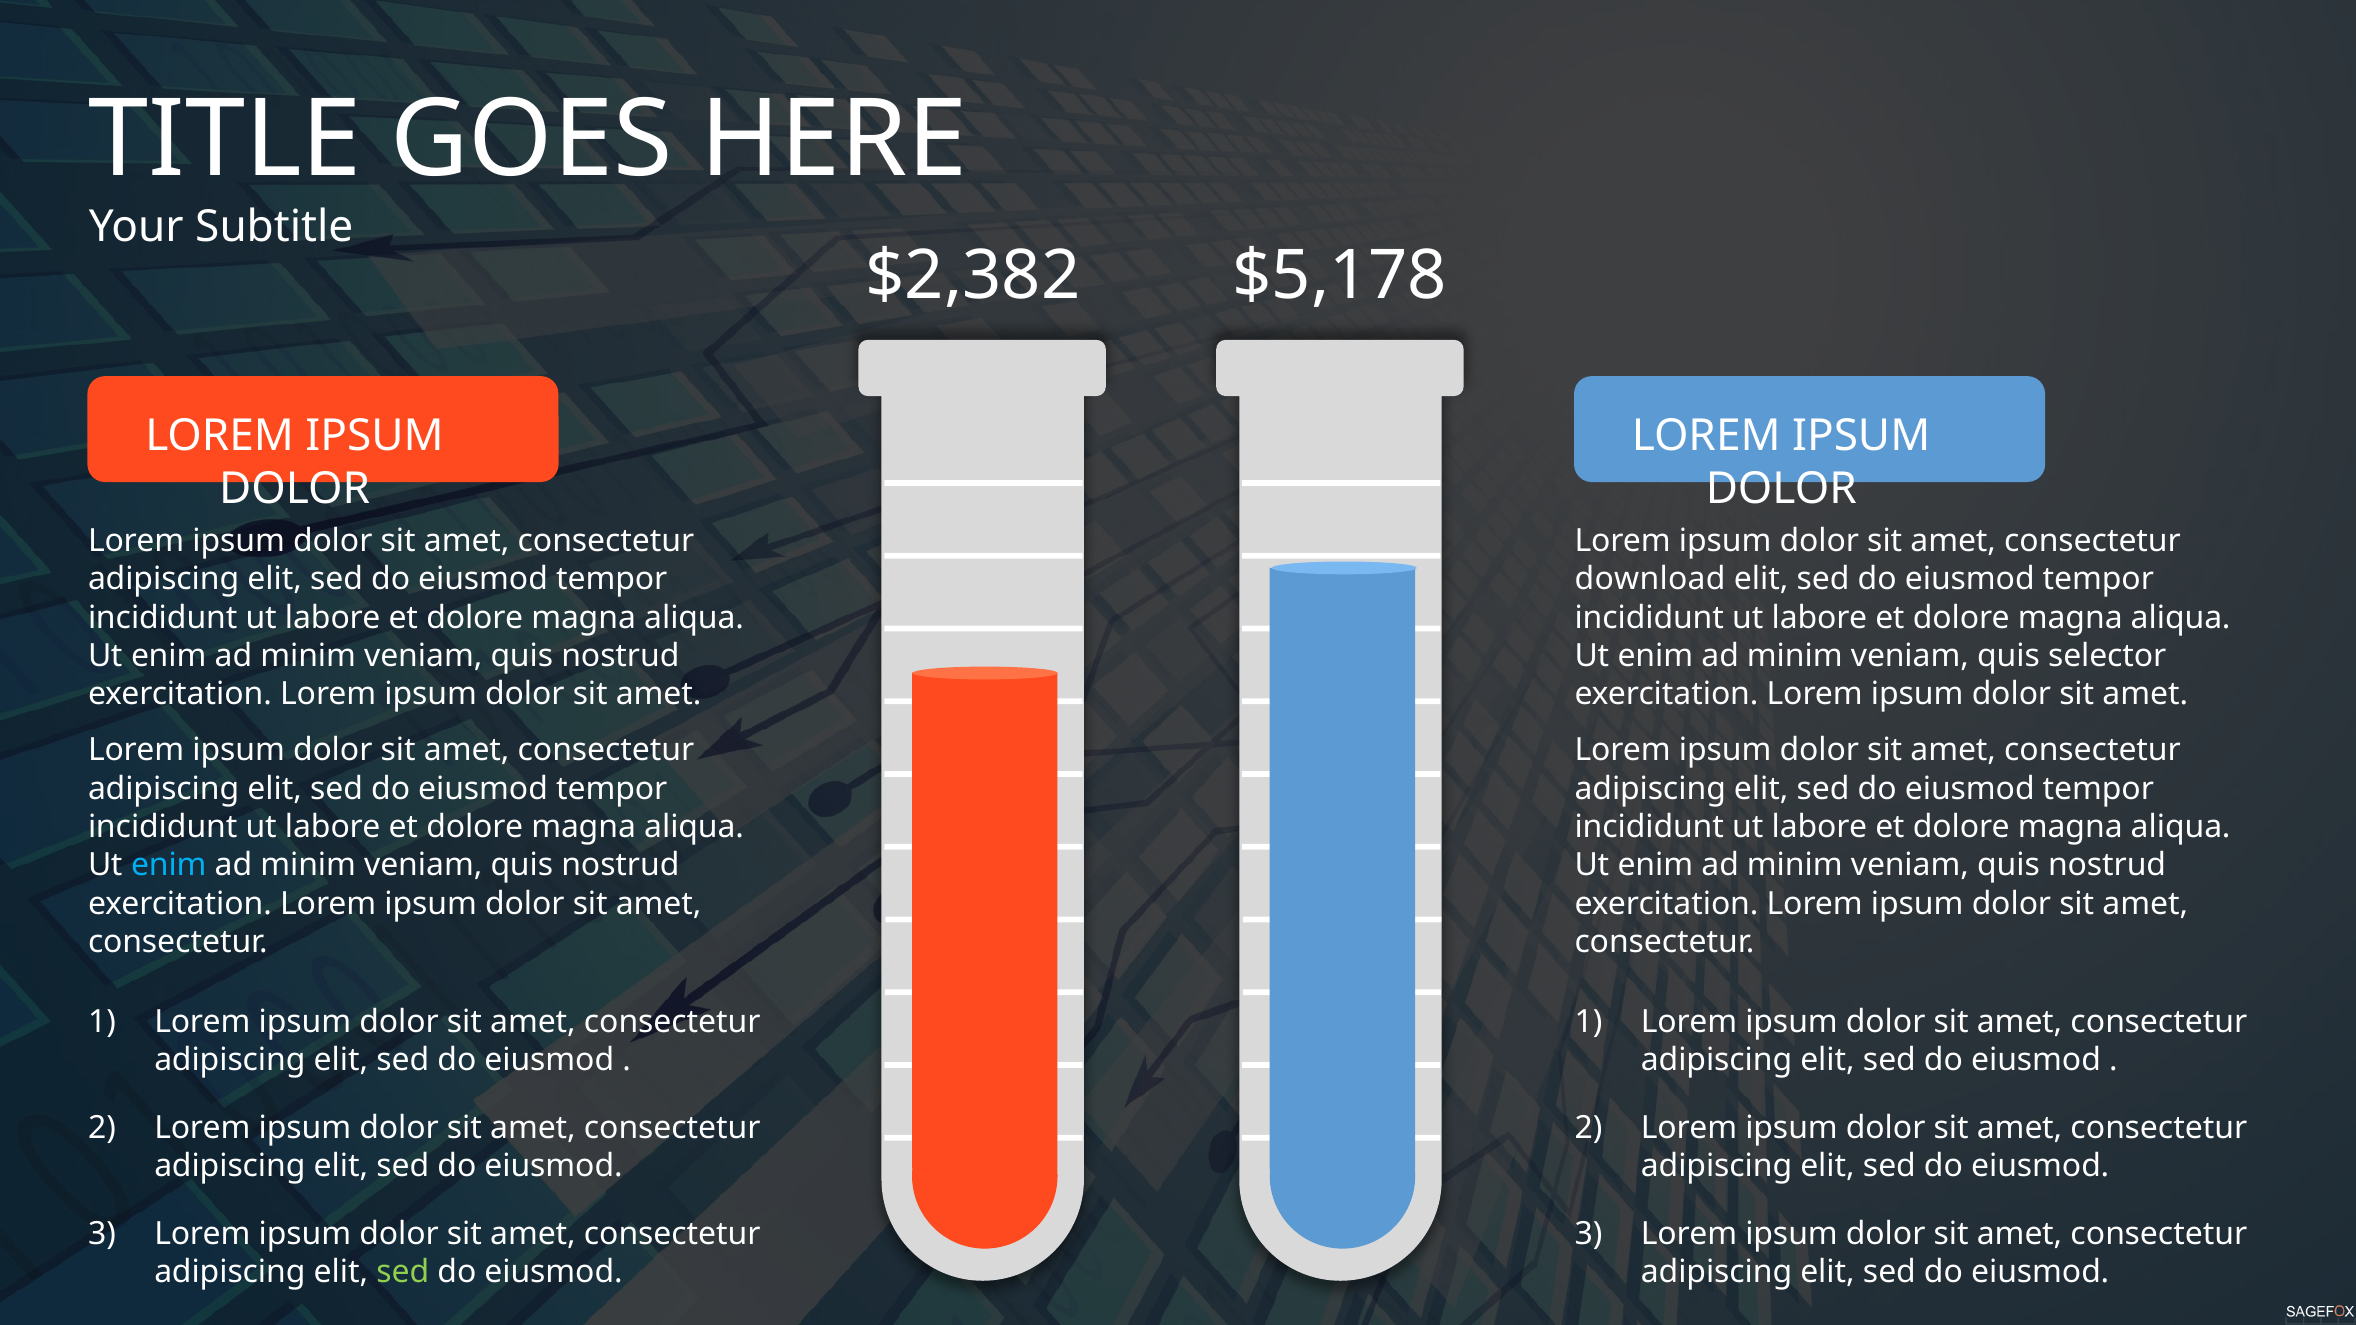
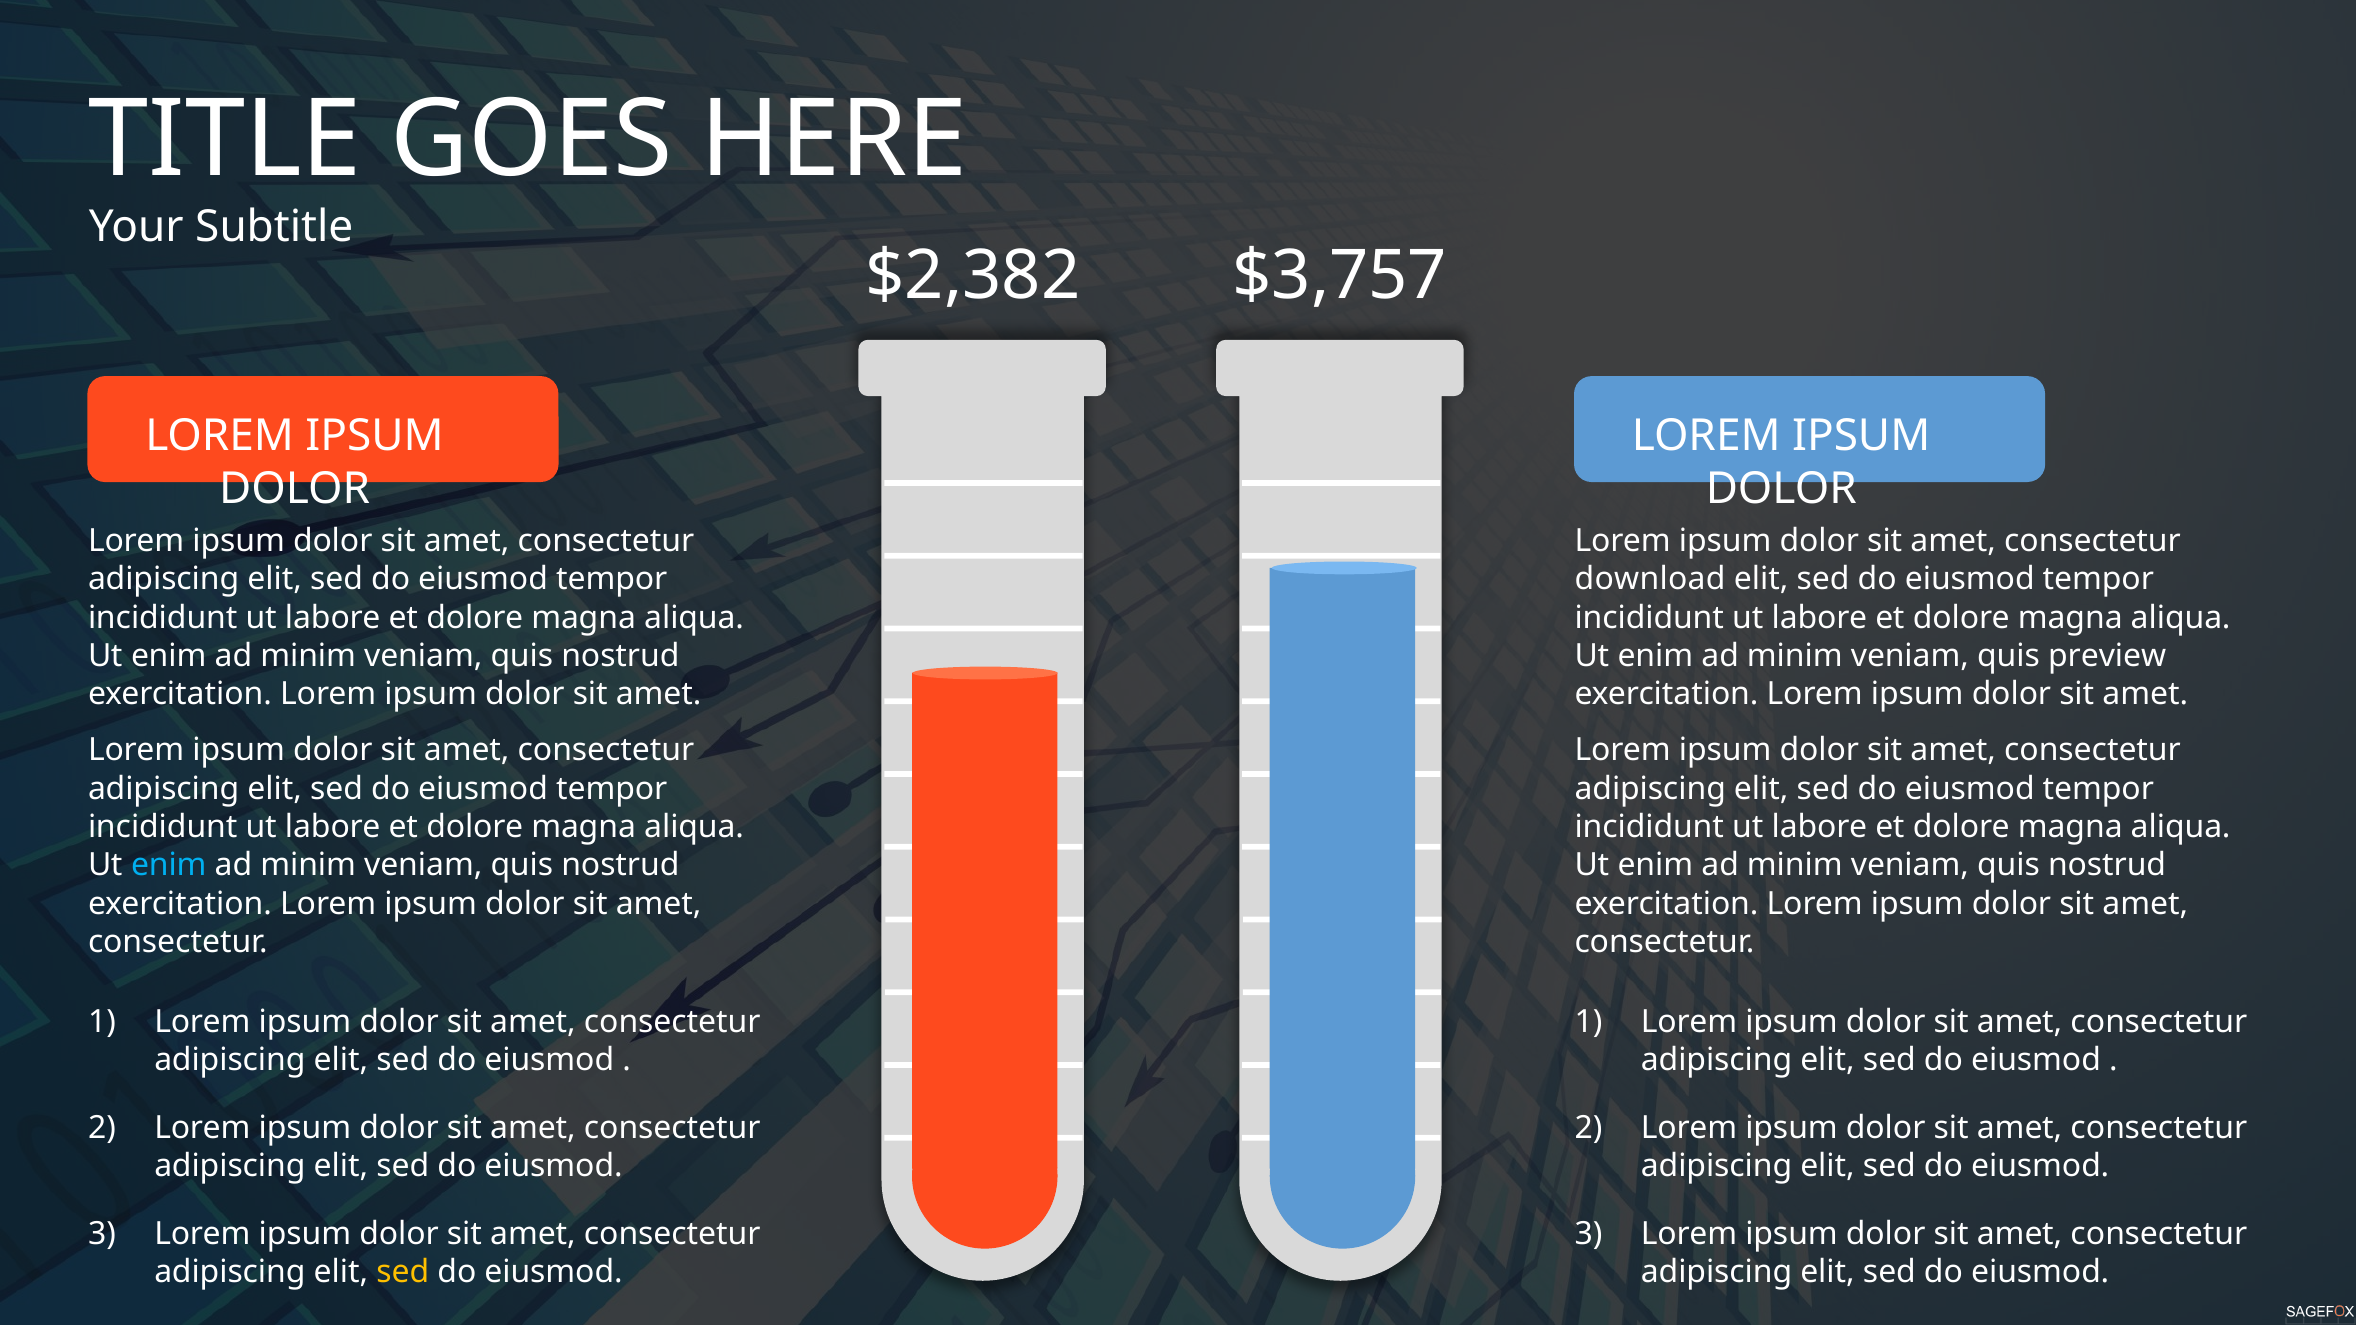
$5,178: $5,178 -> $3,757 (1340, 276)
selector: selector -> preview (2107, 656)
sed colour: light green -> yellow (403, 1272)
